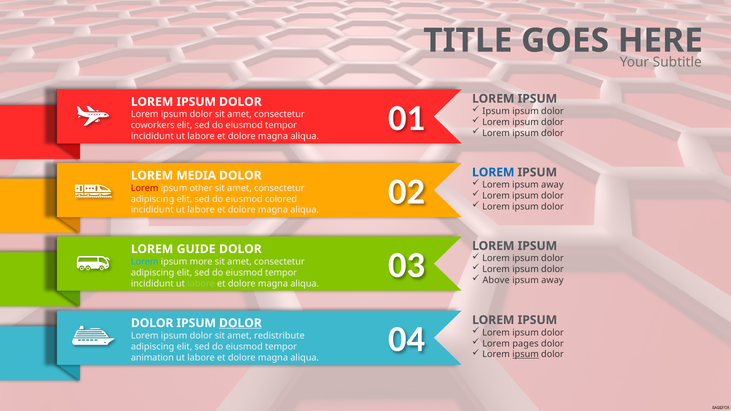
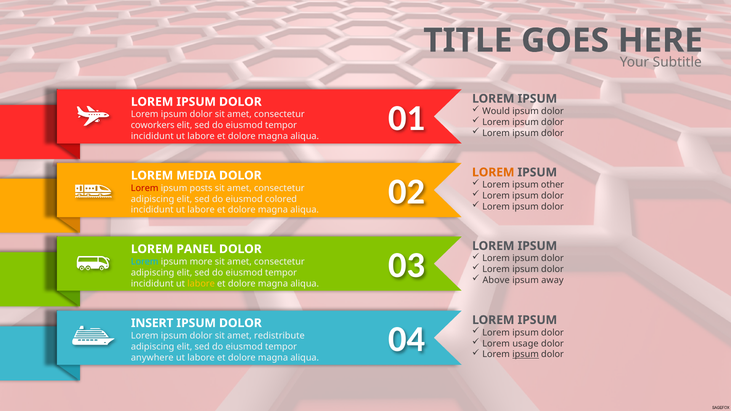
Ipsum: Ipsum -> Would (496, 111)
LOREM colour: blue -> orange (493, 172)
Lorem ipsum away: away -> other (552, 185)
other: other -> posts (201, 188)
GUIDE: GUIDE -> PANEL (196, 249)
labore colour: light green -> yellow (201, 284)
DOLOR: DOLOR -> INSERT (152, 323)
DOLOR underline: present -> none (240, 323)
pages: pages -> usage (526, 344)
animation: animation -> anywhere (152, 358)
